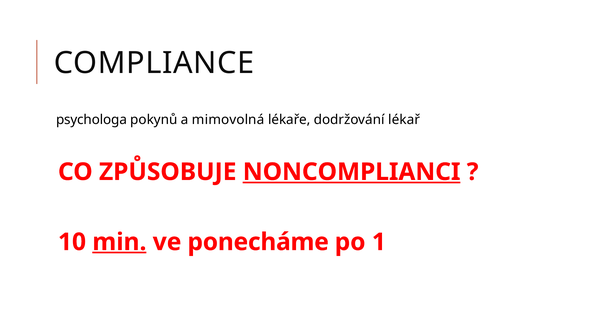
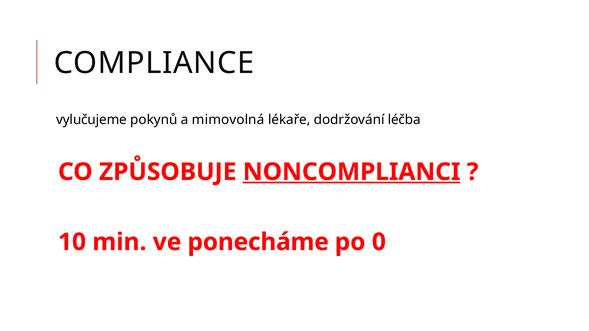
psychologa: psychologa -> vylučujeme (91, 120)
lékař: lékař -> léčba (404, 120)
min underline: present -> none (119, 242)
1: 1 -> 0 (379, 242)
